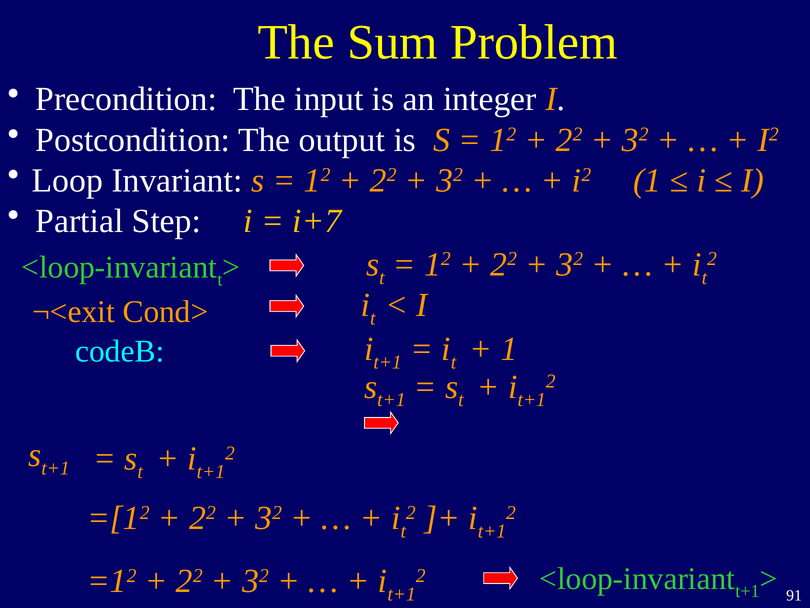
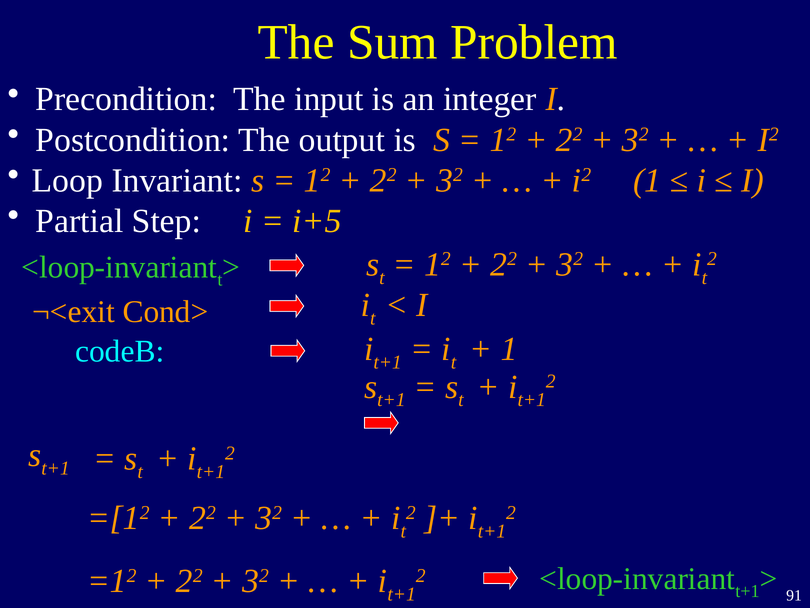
i+7: i+7 -> i+5 (317, 221)
